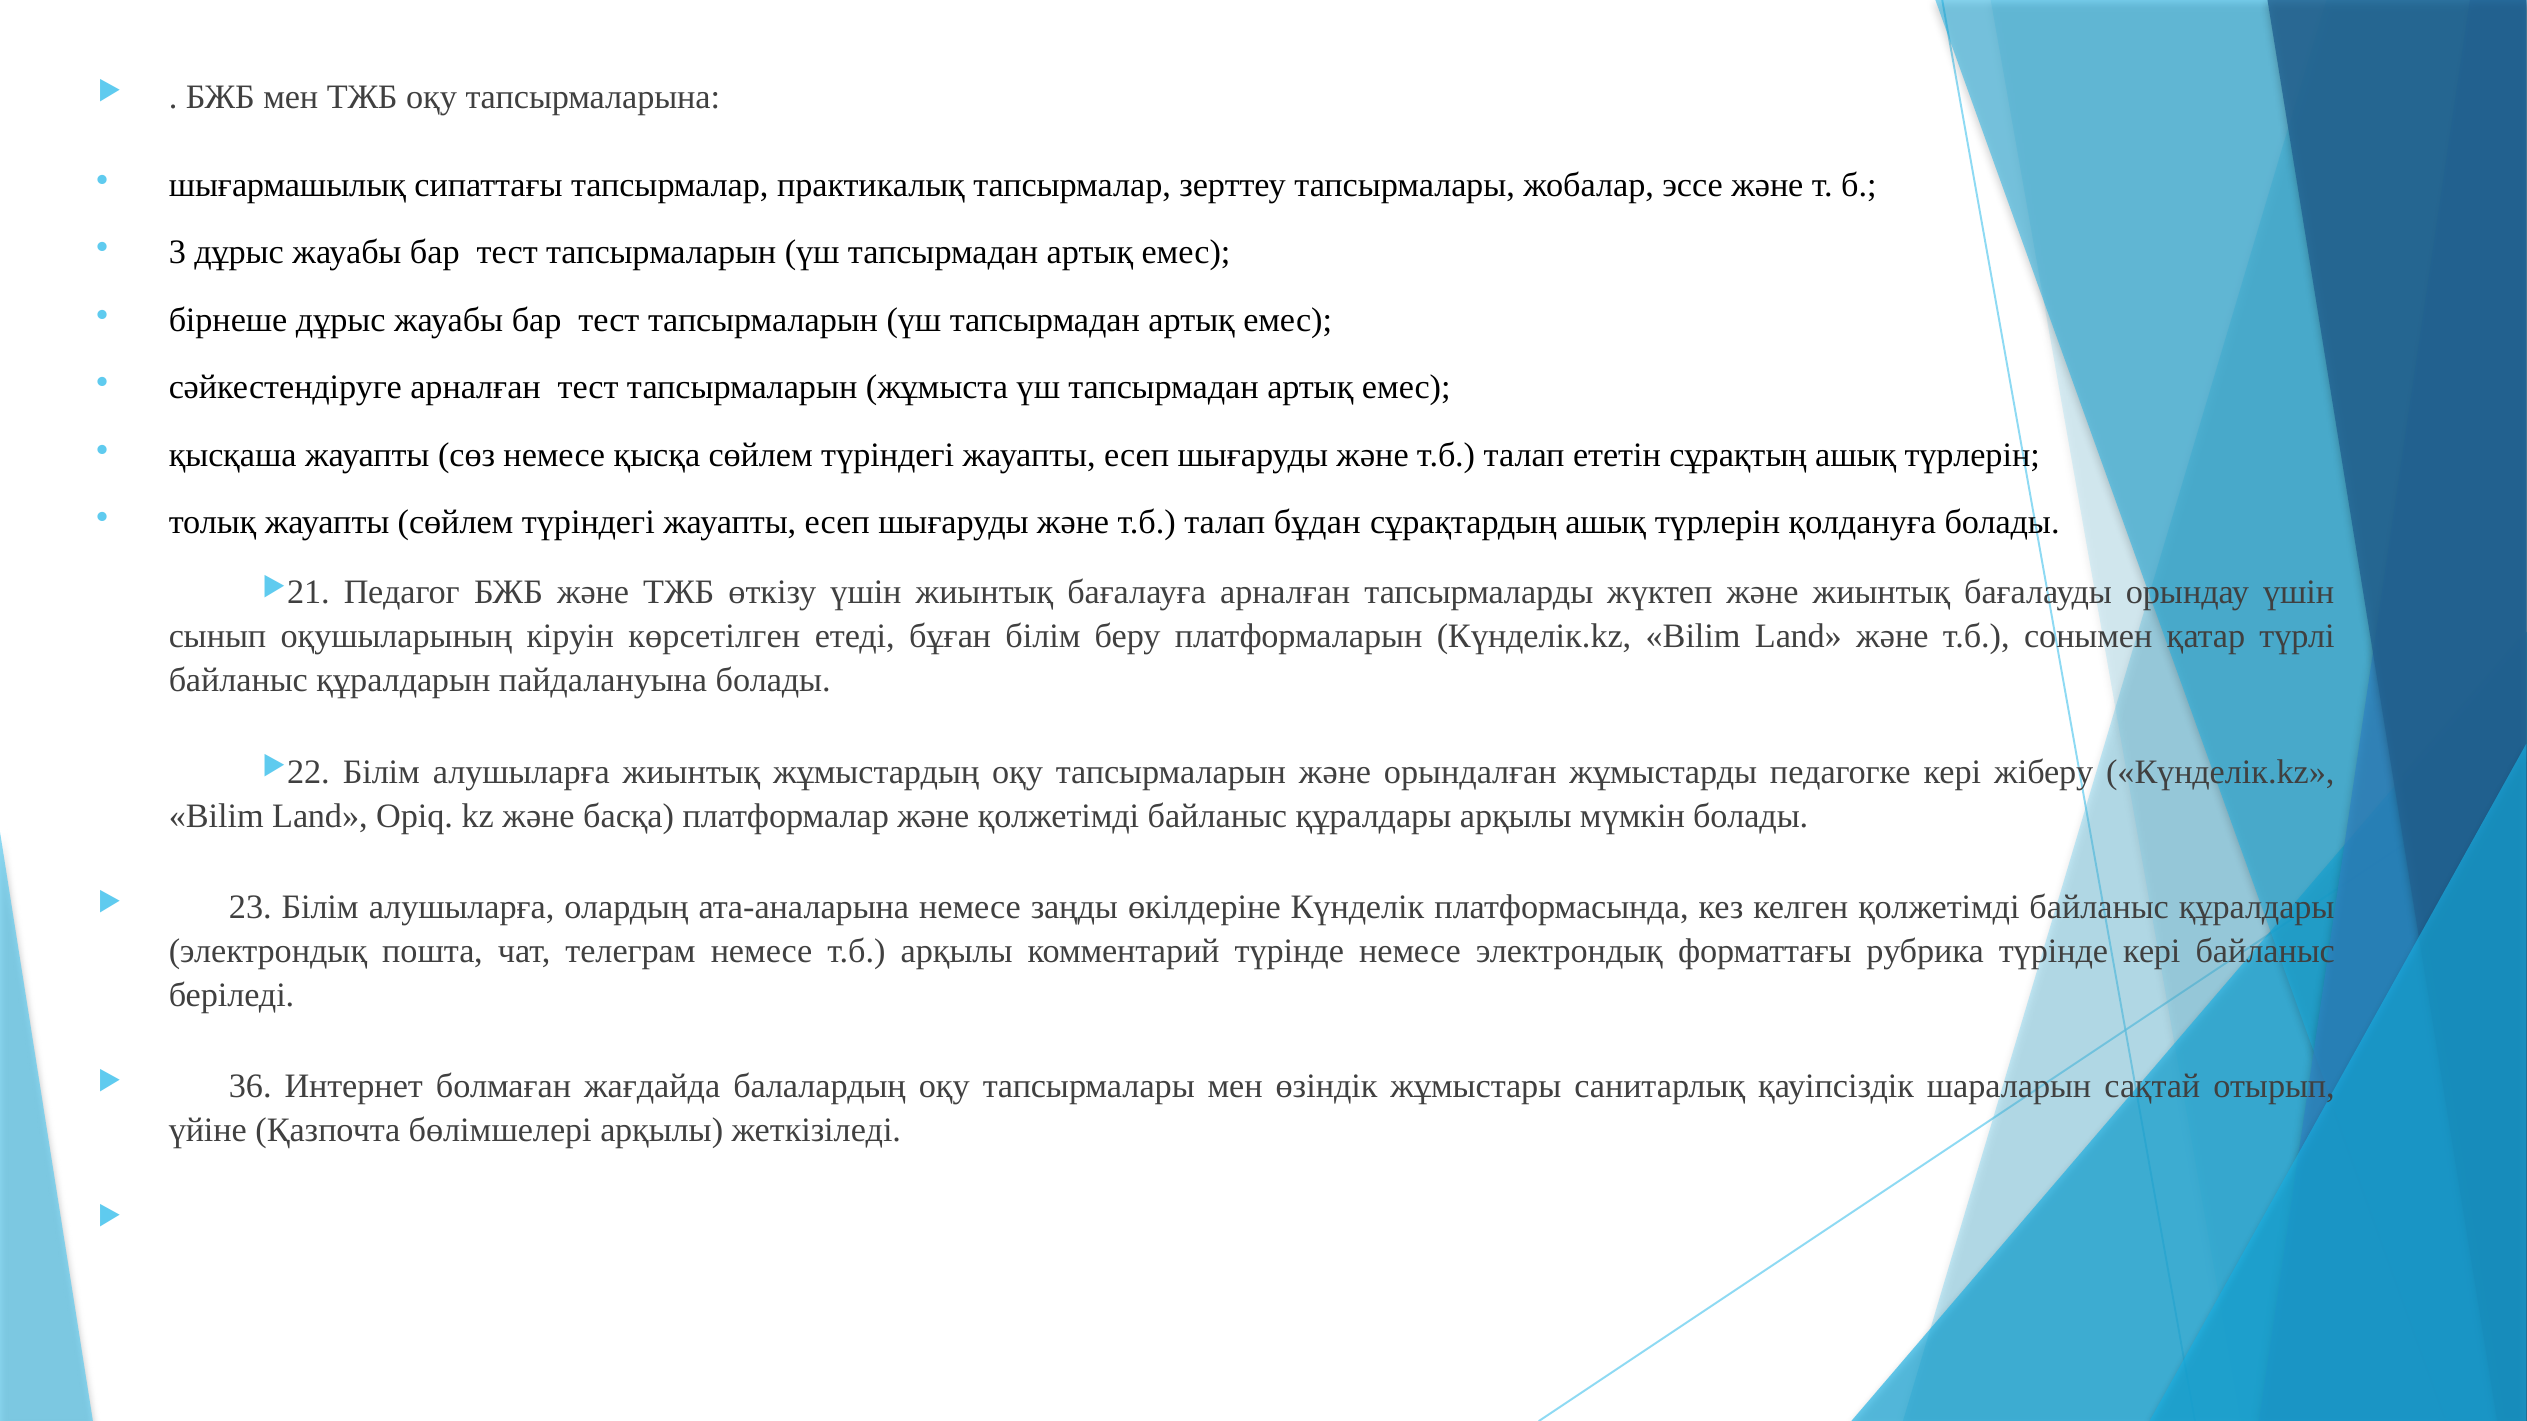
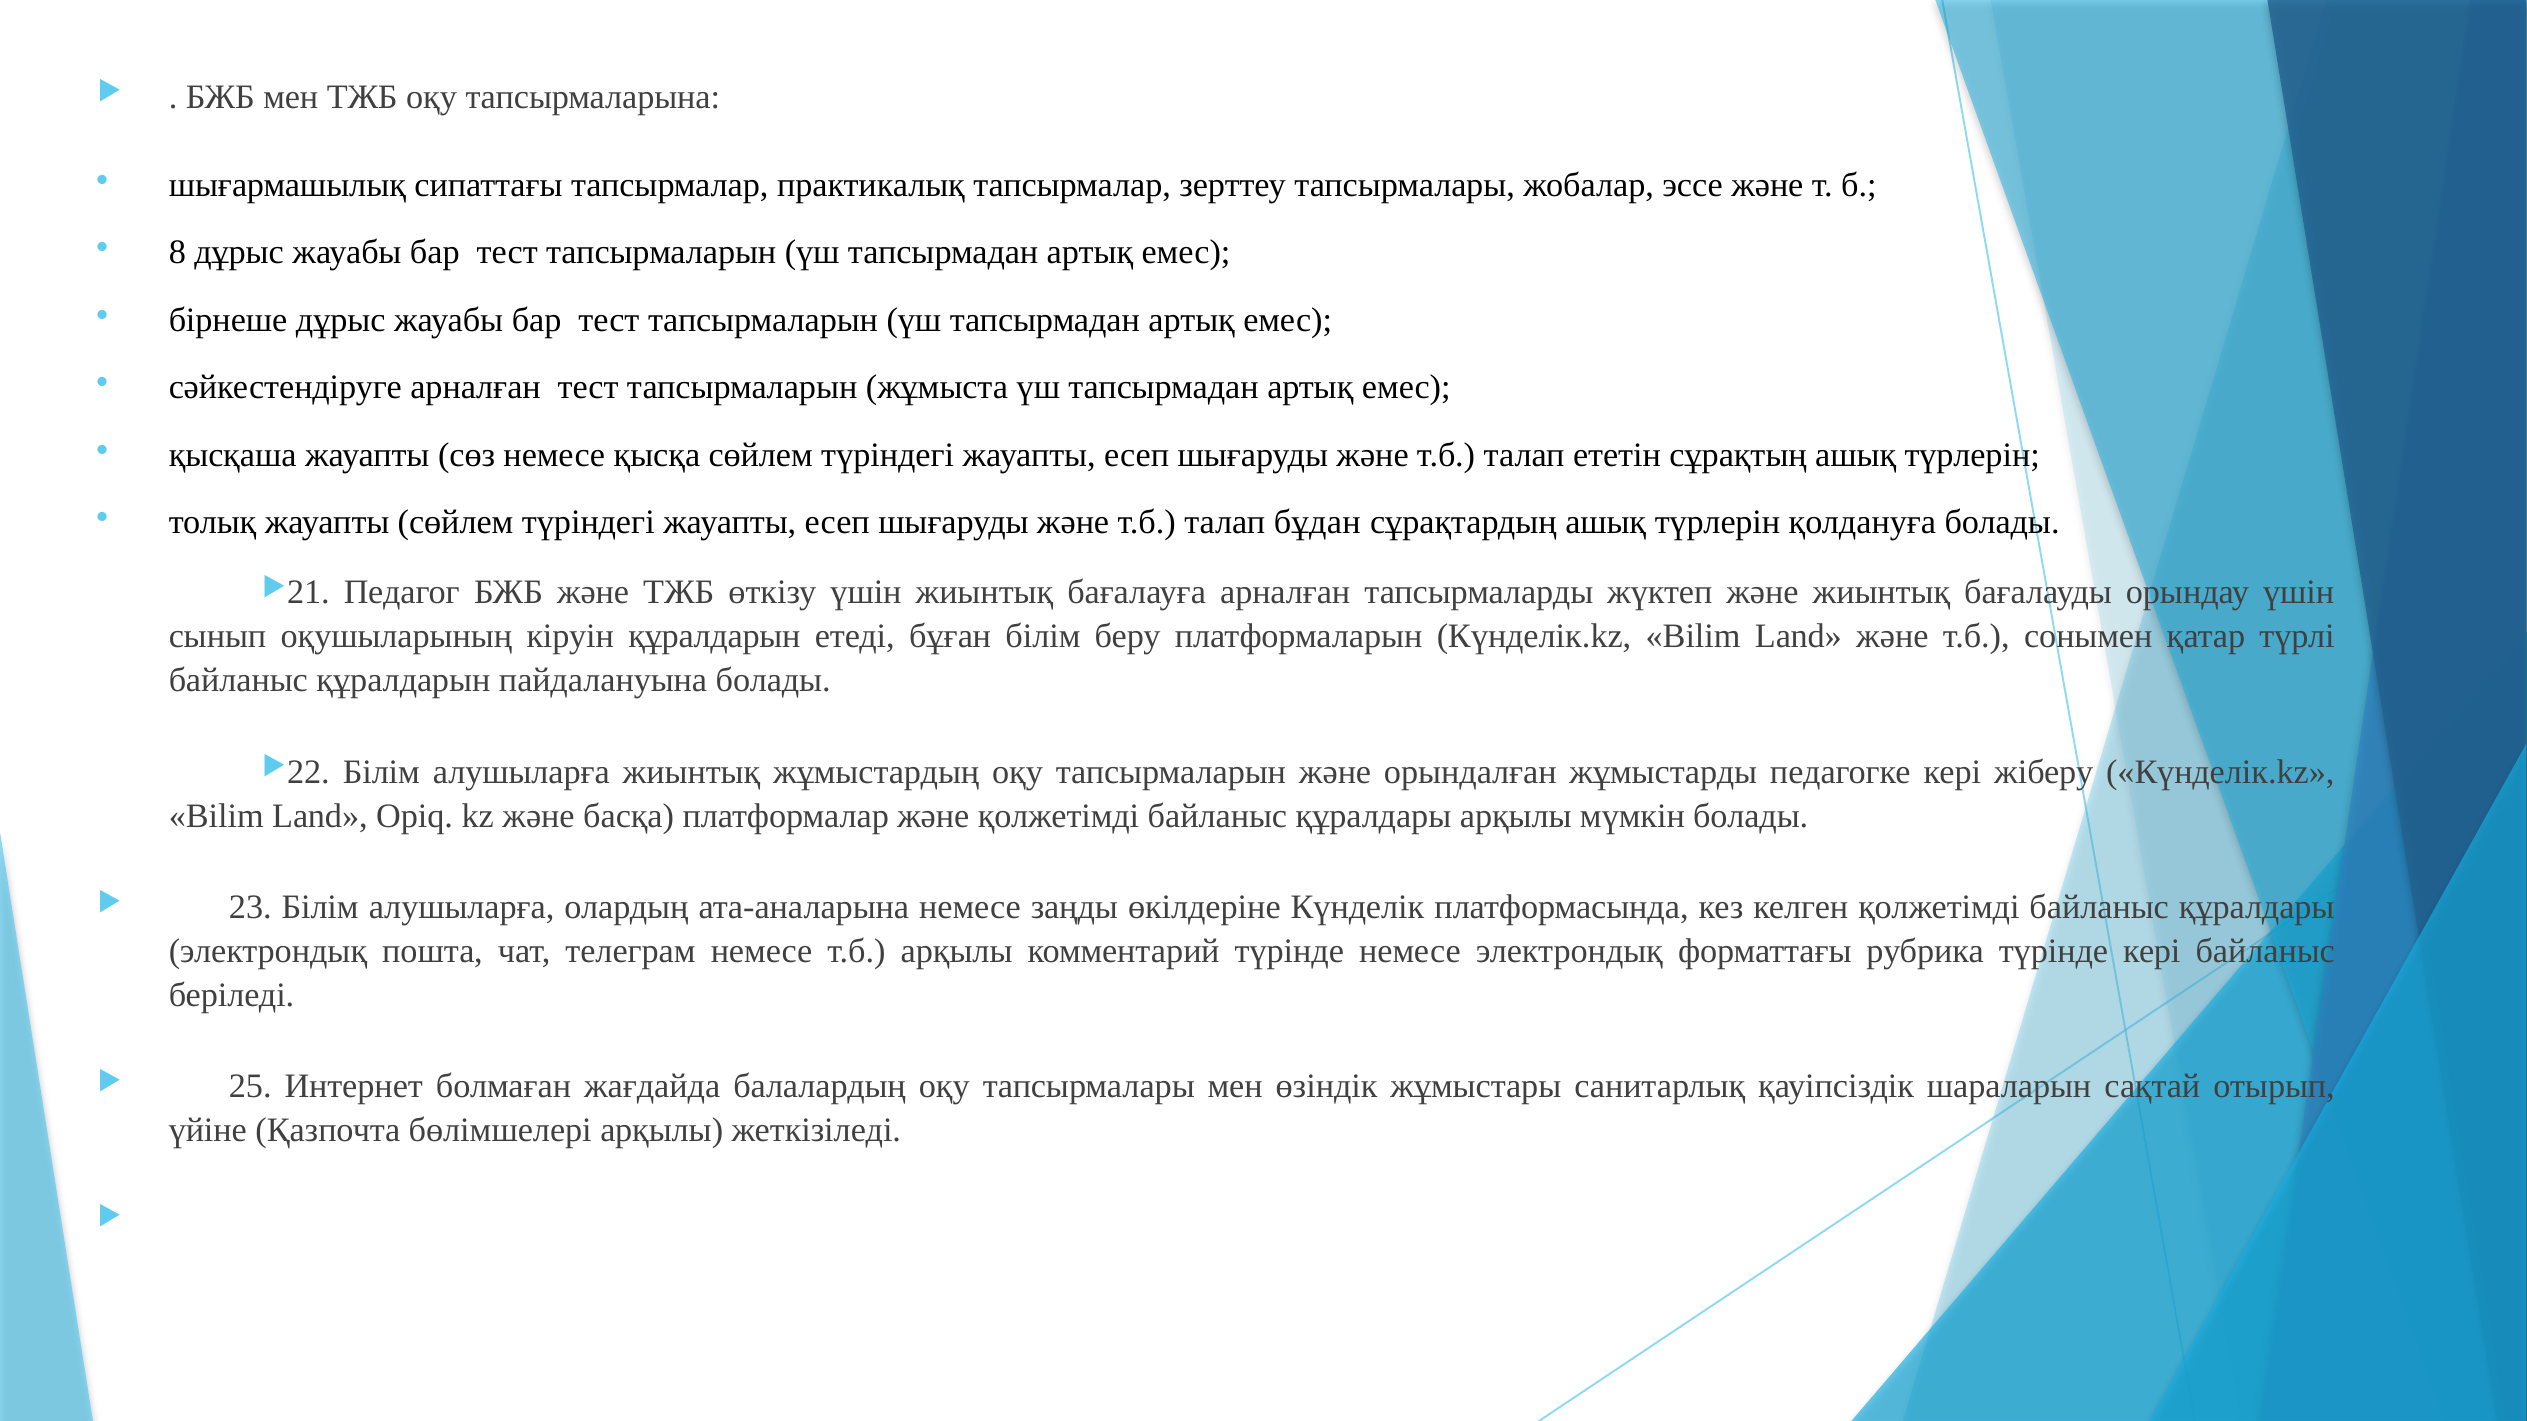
3: 3 -> 8 (177, 253)
кіруін көрсетілген: көрсетілген -> құралдарын (714, 637)
36: 36 -> 25 (250, 1087)
